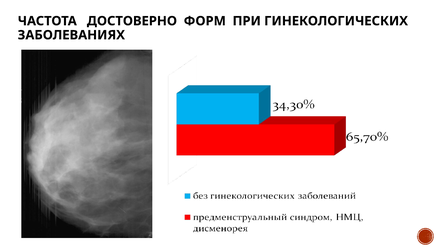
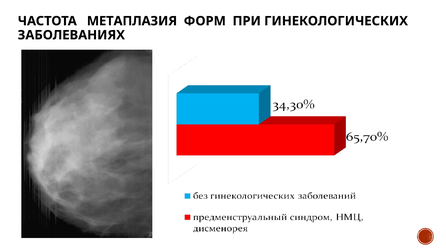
ДОСТОВЕРНО: ДОСТОВЕРНО -> МЕТАПЛАЗИЯ (132, 21)
